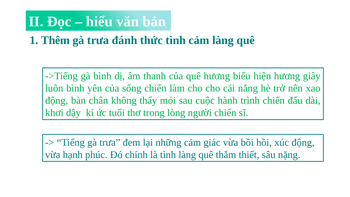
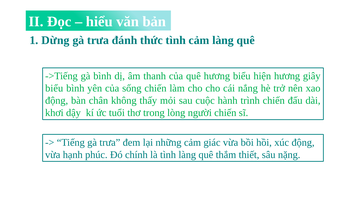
Thêm: Thêm -> Dừng (55, 40)
luôn: luôn -> biểu (54, 88)
